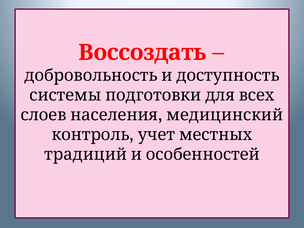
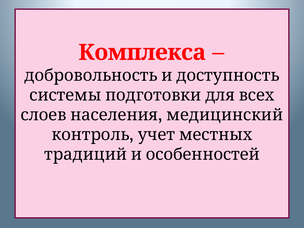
Воссоздать: Воссоздать -> Комплекса (142, 52)
